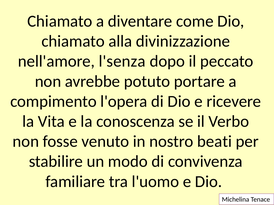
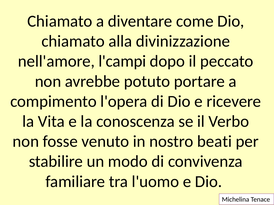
l'senza: l'senza -> l'campi (122, 61)
